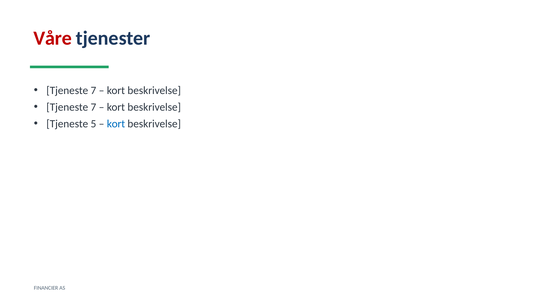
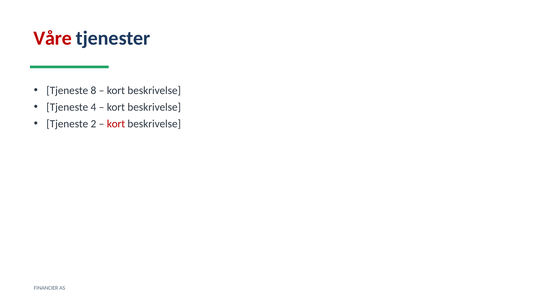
7: 7 -> 8 (93, 90)
7: 7 -> 4 (93, 107)
5: 5 -> 2 (93, 124)
kort colour: blue -> red (116, 124)
